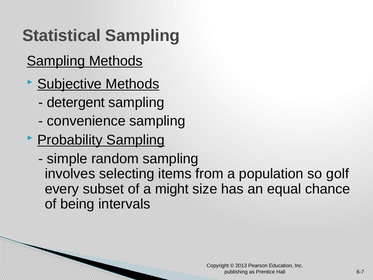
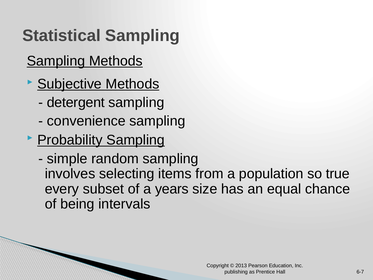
golf: golf -> true (338, 174)
might: might -> years (172, 189)
